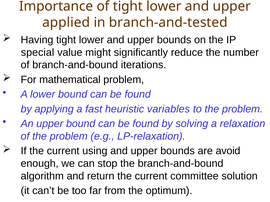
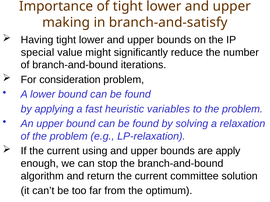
applied: applied -> making (66, 23)
branch-and-tested: branch-and-tested -> branch-and-satisfy (168, 23)
mathematical: mathematical -> consideration (70, 80)
avoid: avoid -> apply (228, 151)
